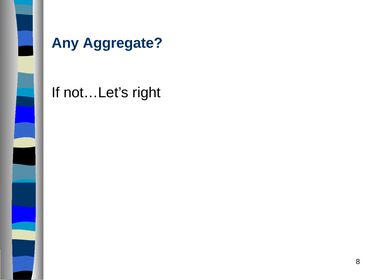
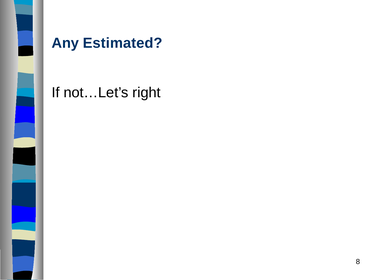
Aggregate: Aggregate -> Estimated (123, 43)
